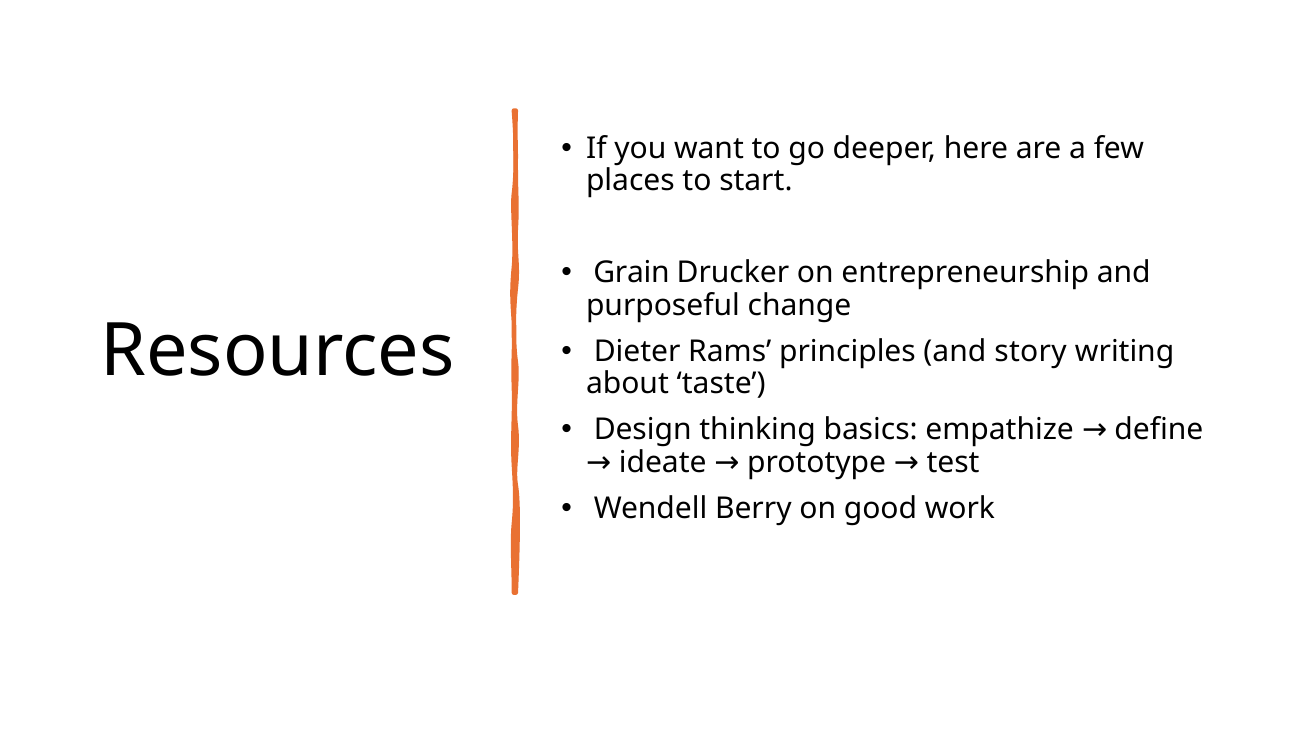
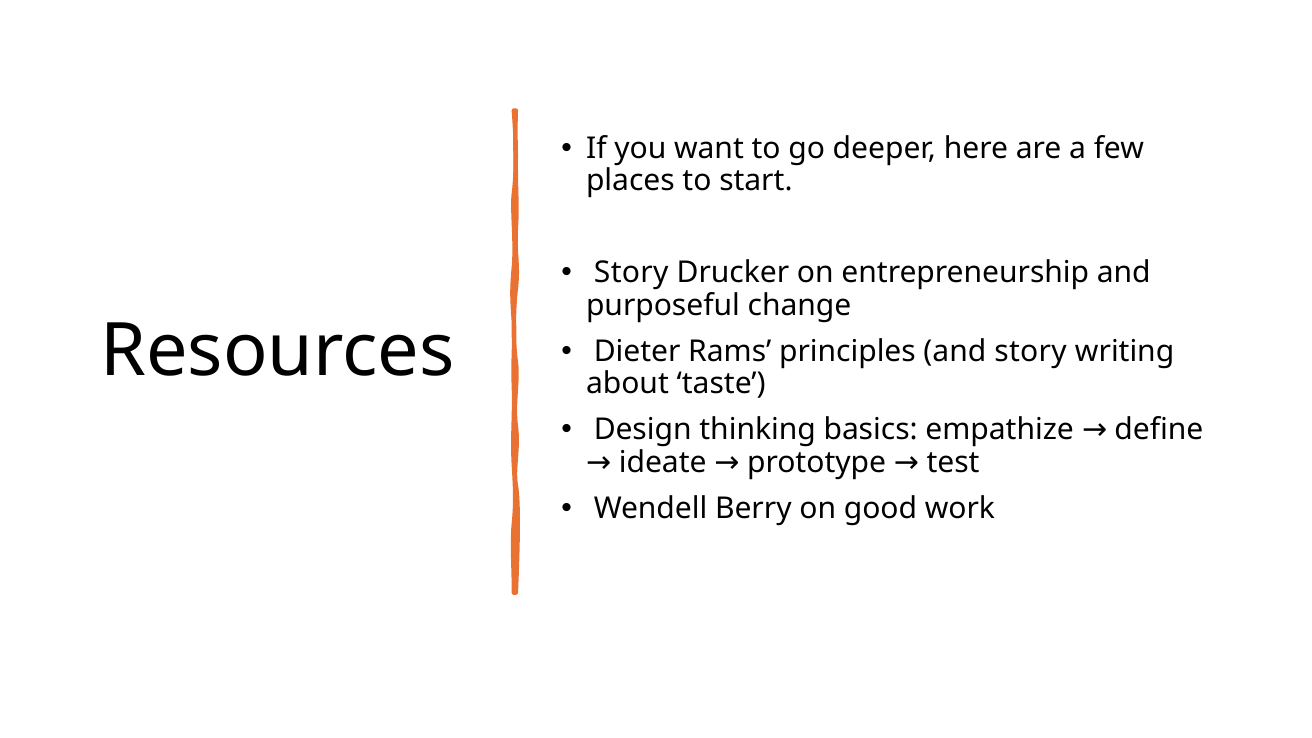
Grain: Grain -> Story (631, 273)
